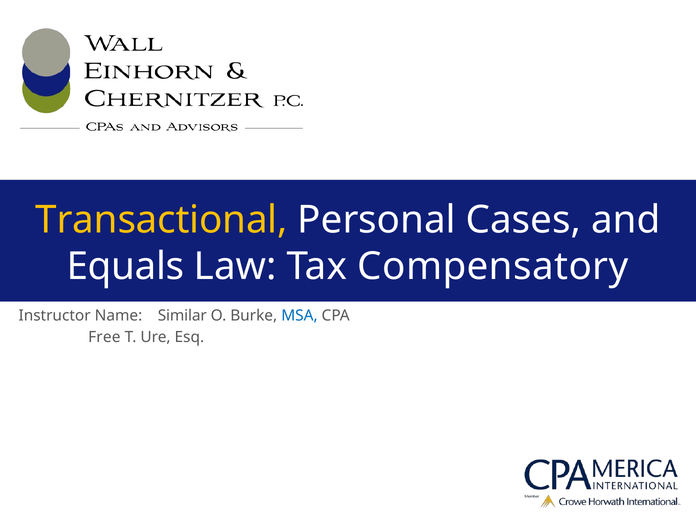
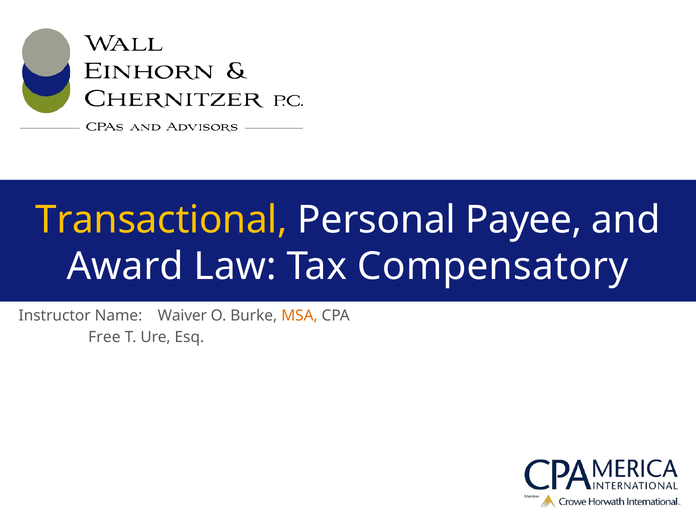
Cases: Cases -> Payee (524, 220)
Equals: Equals -> Award (125, 267)
Similar: Similar -> Waiver (182, 315)
MSA colour: blue -> orange (299, 315)
